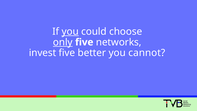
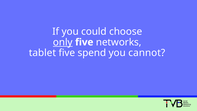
you underline: present -> none (70, 31)
invest: invest -> tablet (42, 53)
better: better -> spend (92, 53)
